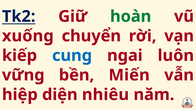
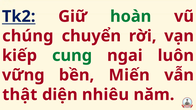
xuống: xuống -> chúng (28, 36)
cung colour: blue -> green (72, 56)
hiệp: hiệp -> thật (20, 95)
